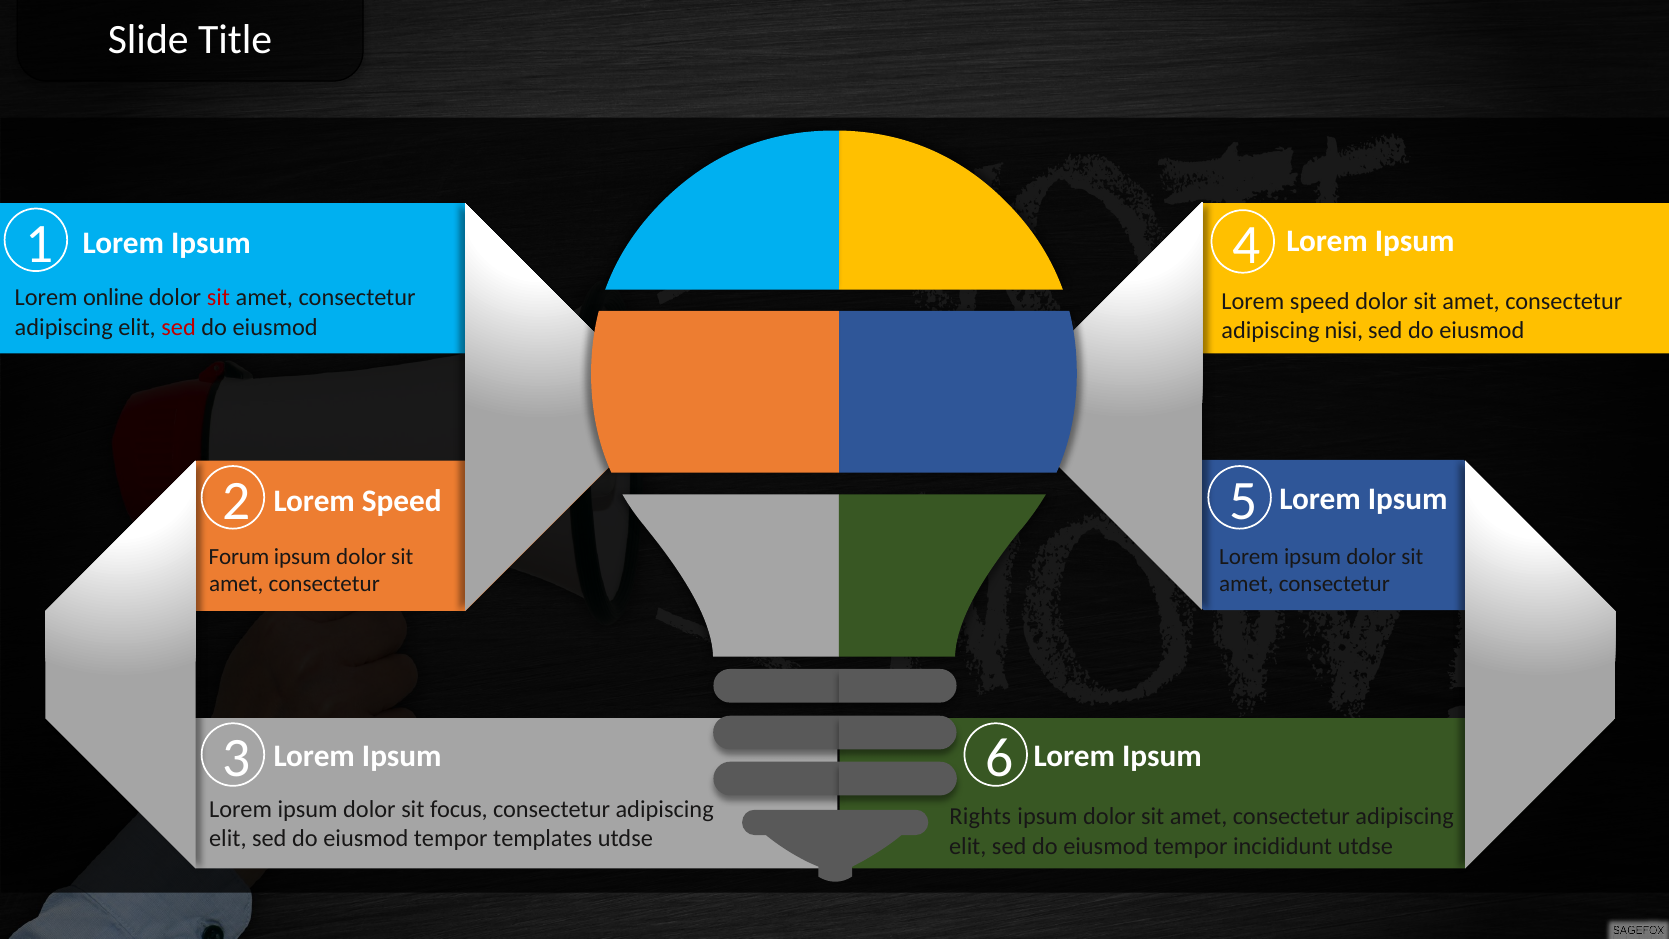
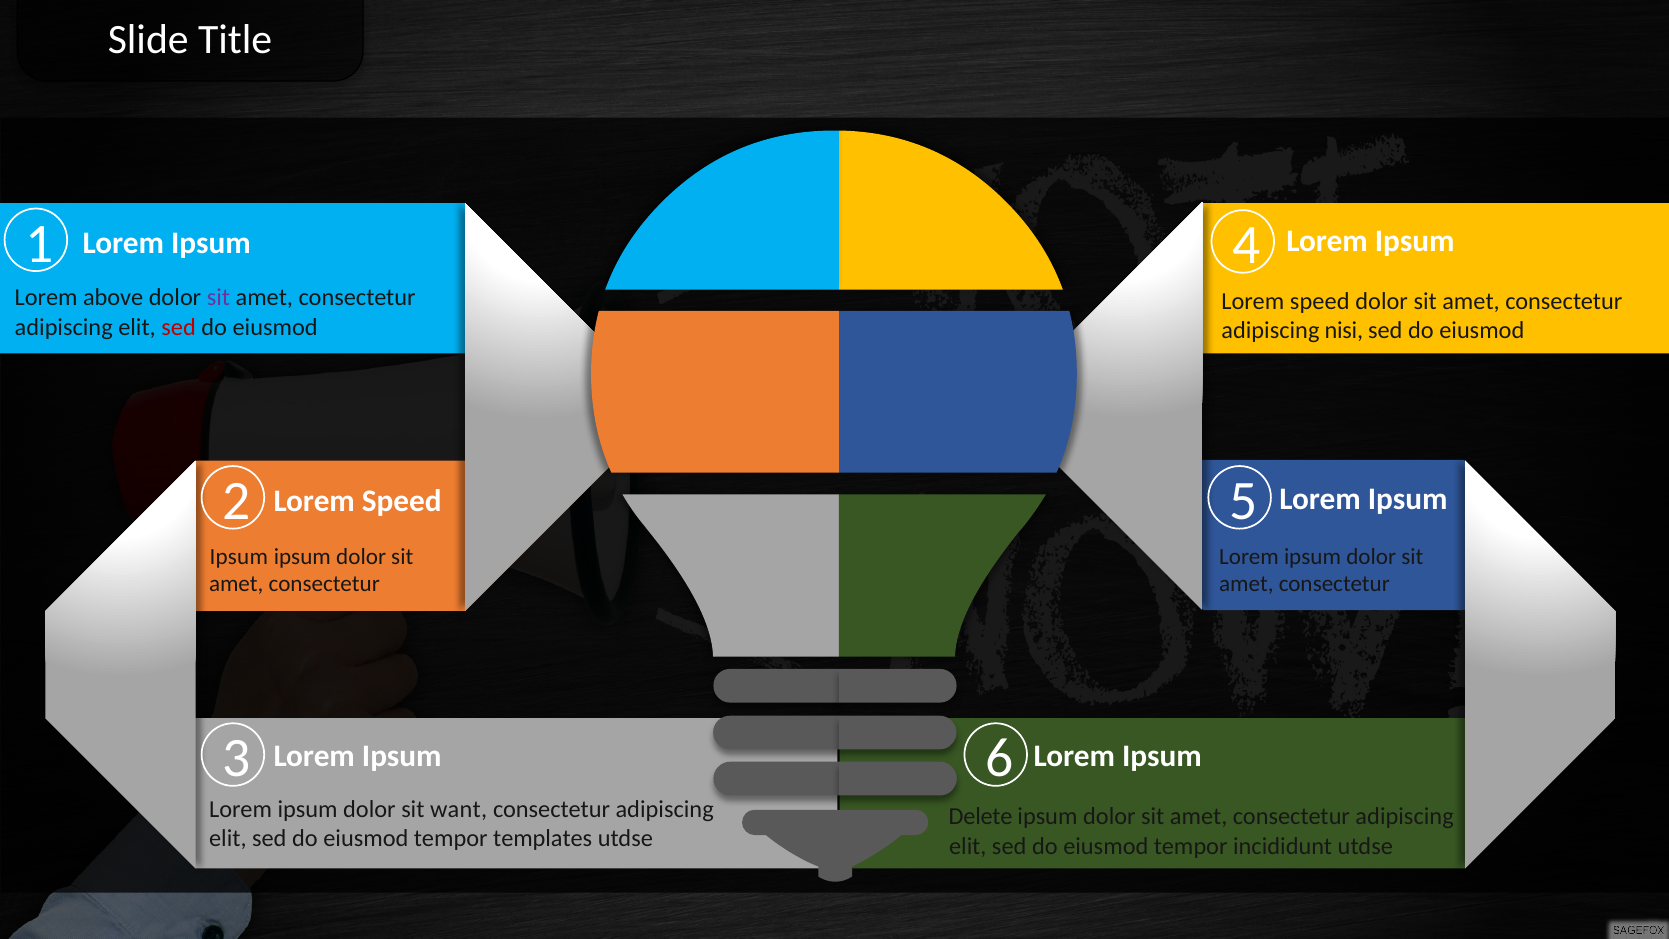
online: online -> above (113, 298)
sit colour: red -> purple (218, 298)
Forum: Forum -> Ipsum (239, 556)
focus: focus -> want (459, 809)
Rights: Rights -> Delete (981, 817)
